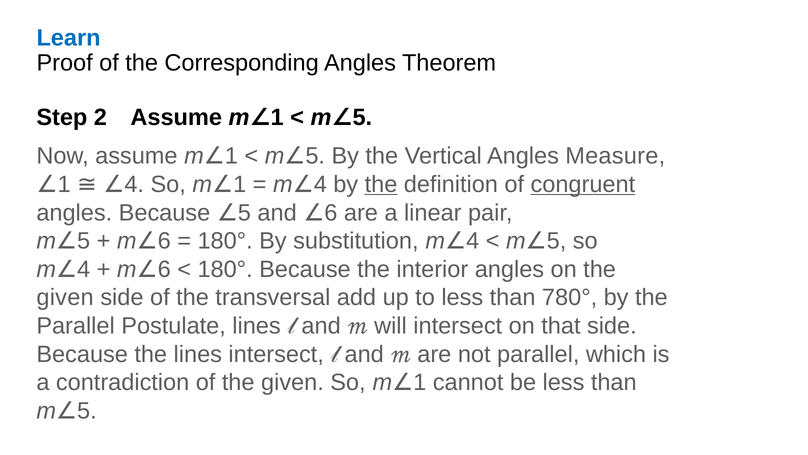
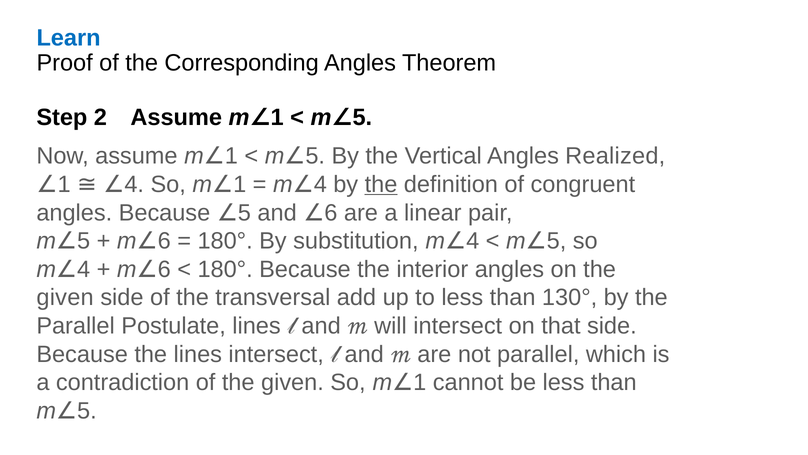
Measure: Measure -> Realized (615, 156)
congruent underline: present -> none (583, 184)
780°: 780° -> 130° (570, 297)
